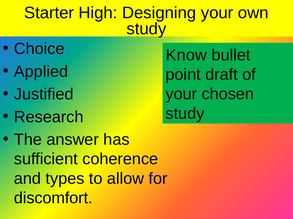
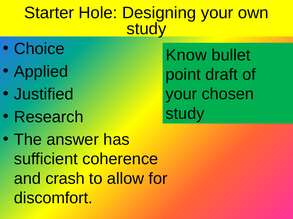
High: High -> Hole (98, 13)
types: types -> crash (65, 179)
